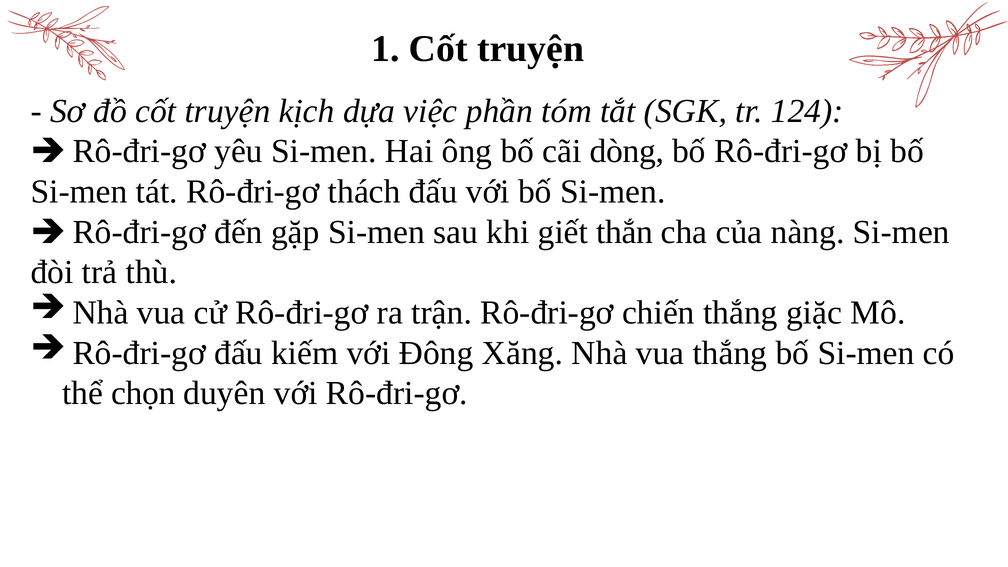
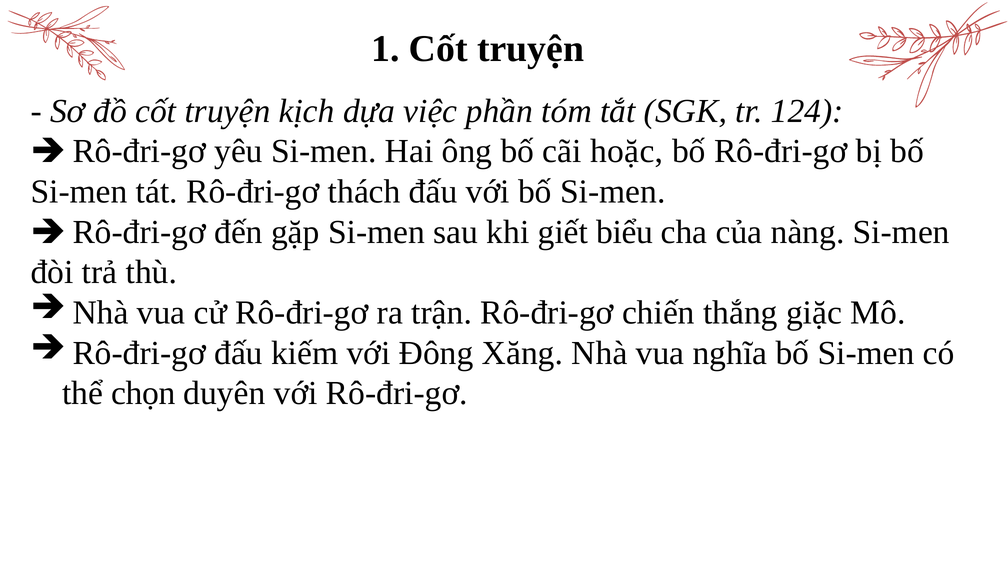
dòng: dòng -> hoặc (627, 151)
thắn: thắn -> biểu (625, 232)
vua thắng: thắng -> nghĩa (730, 353)
